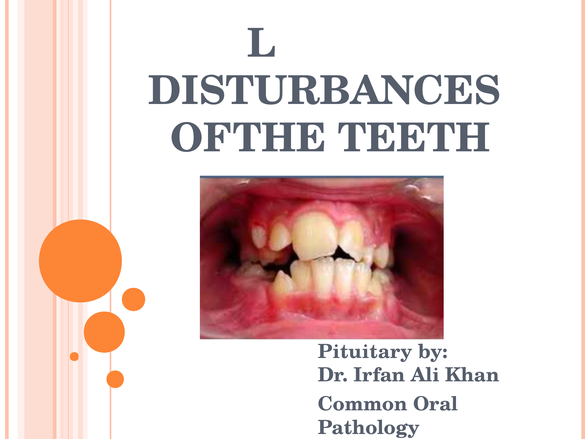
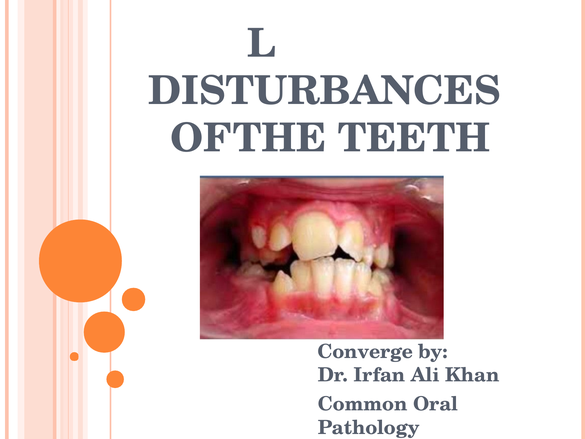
Pituitary: Pituitary -> Converge (365, 351)
